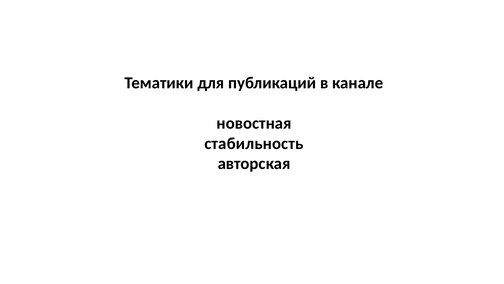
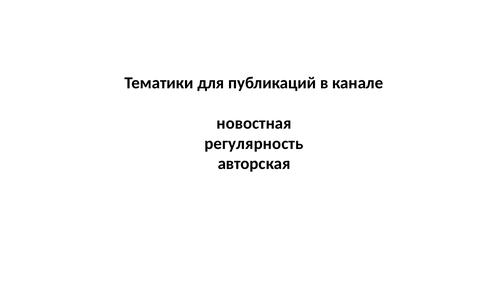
стабильность: стабильность -> регулярность (254, 143)
